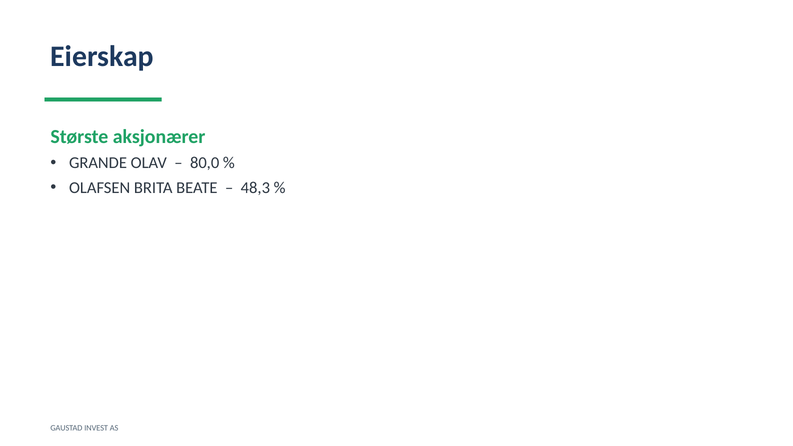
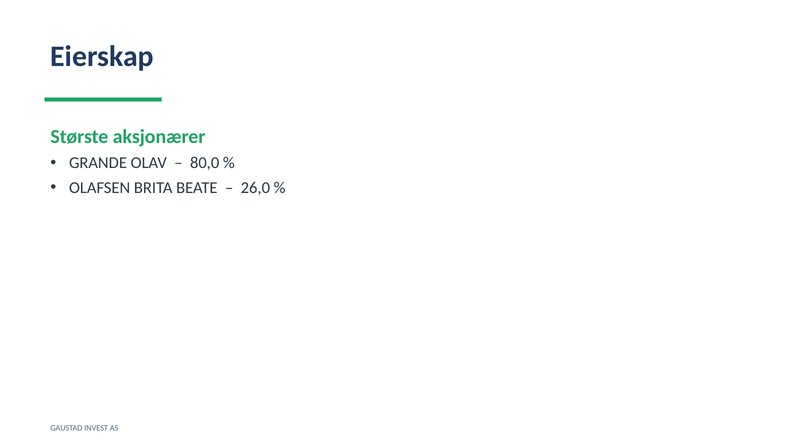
48,3: 48,3 -> 26,0 (255, 188)
